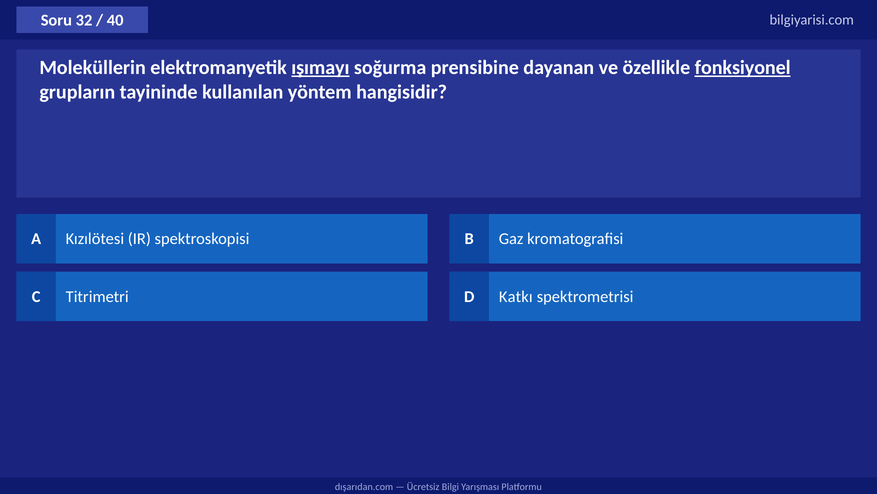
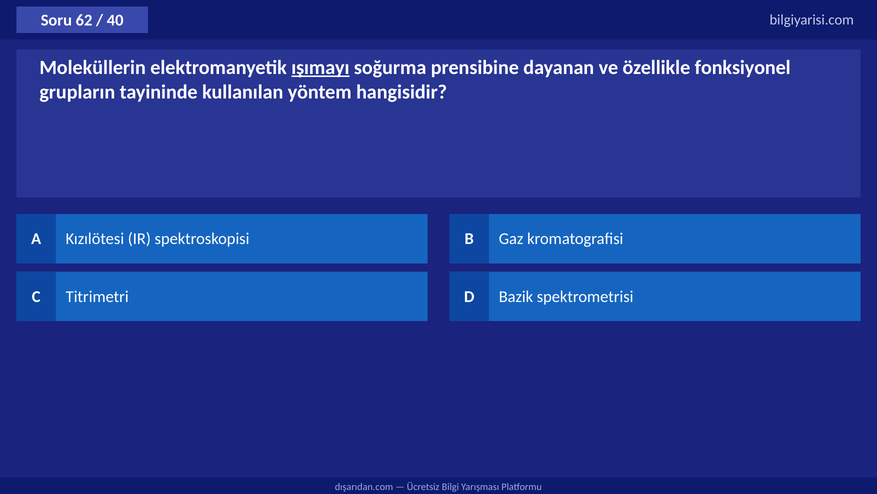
32: 32 -> 62 (84, 20)
fonksiyonel underline: present -> none (743, 68)
Katkı: Katkı -> Bazik (516, 296)
